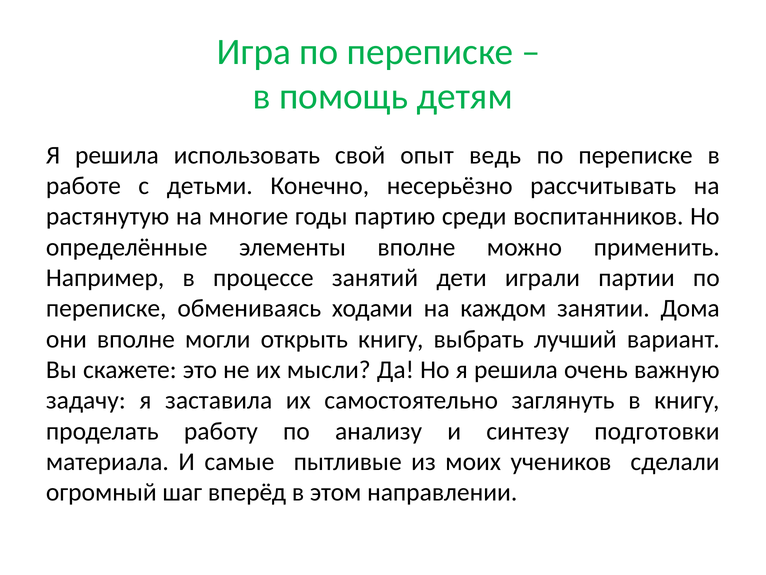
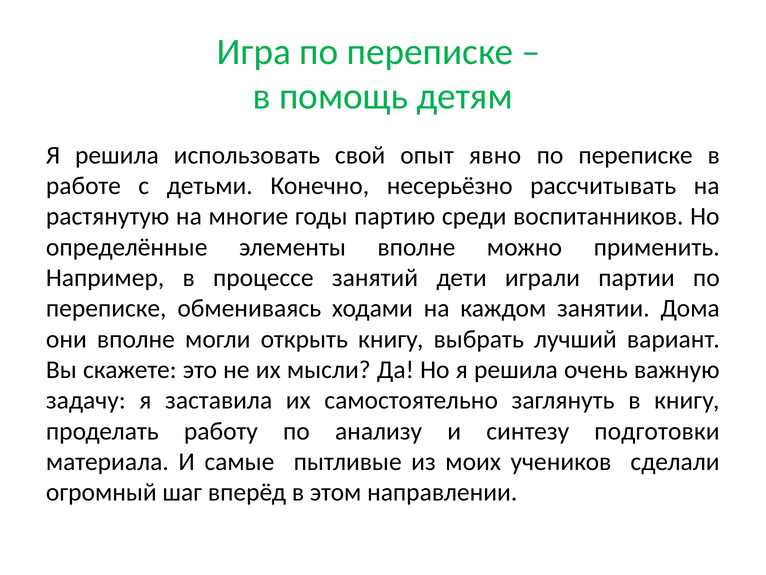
ведь: ведь -> явно (495, 155)
